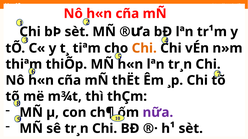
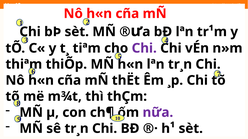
Chi colour: orange -> purple (144, 48)
